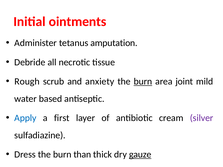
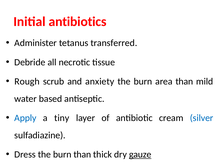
ointments: ointments -> antibiotics (78, 22)
amputation: amputation -> transferred (114, 43)
burn underline: present -> none (143, 82)
area joint: joint -> than (184, 82)
first: first -> tiny (62, 118)
silver colour: purple -> blue (202, 118)
